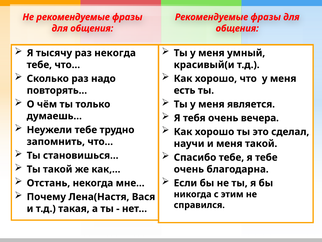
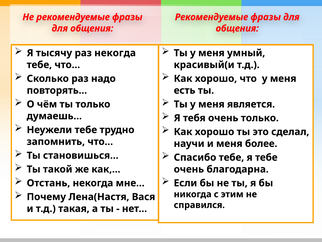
очень вечера: вечера -> только (260, 118)
меня такой: такой -> более (261, 143)
